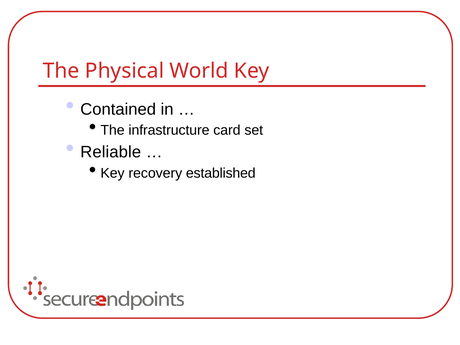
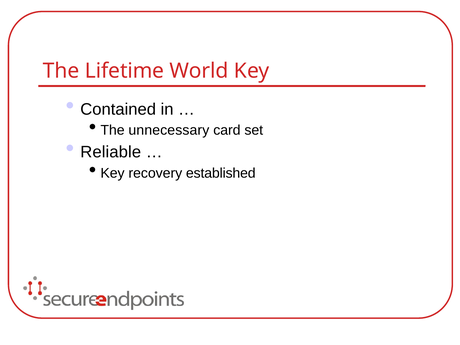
Physical: Physical -> Lifetime (125, 71)
infrastructure: infrastructure -> unnecessary (169, 130)
